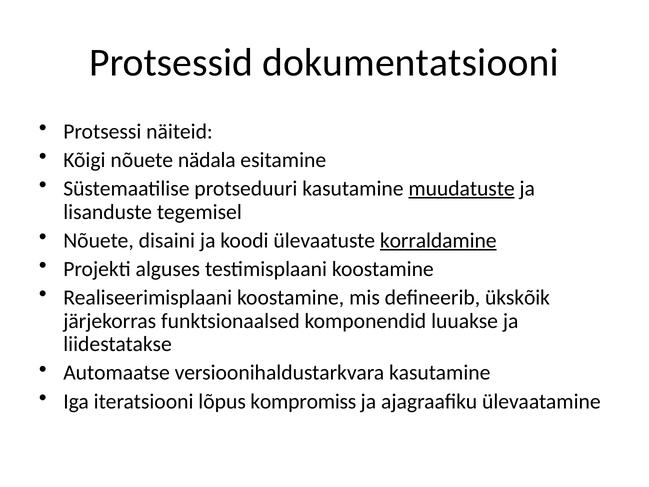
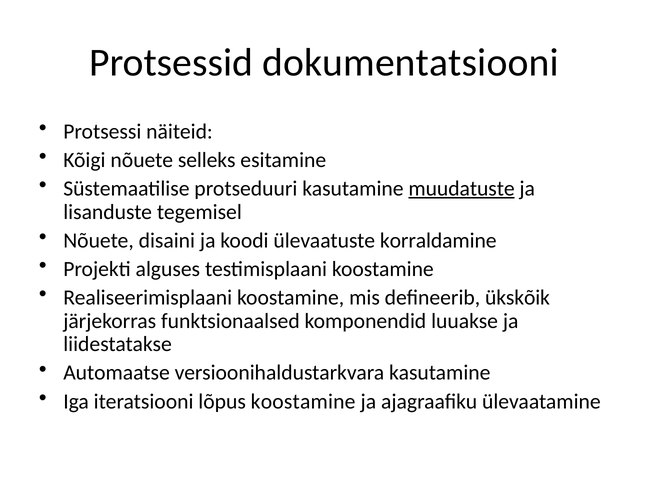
nädala: nädala -> selleks (207, 160)
korraldamine underline: present -> none (438, 240)
lõpus kompromiss: kompromiss -> koostamine (303, 401)
